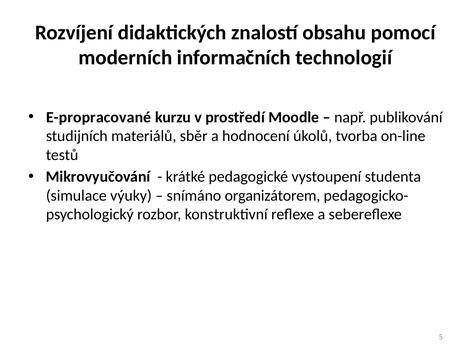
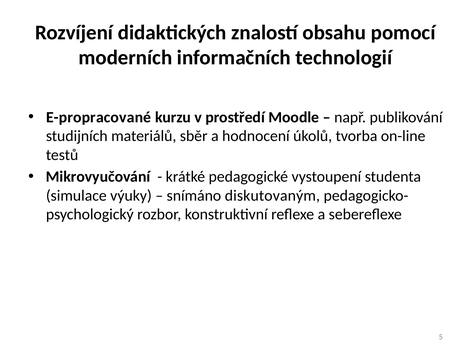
organizátorem: organizátorem -> diskutovaným (272, 196)
